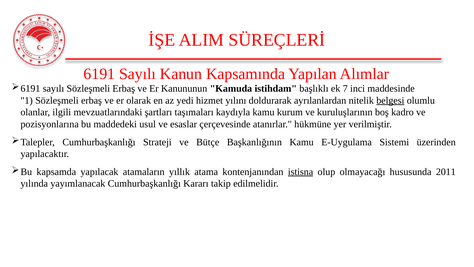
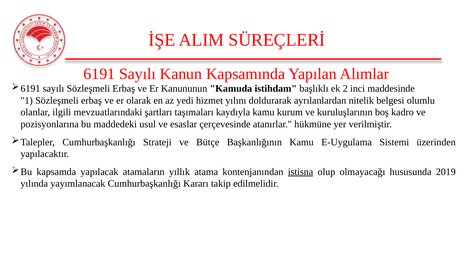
7: 7 -> 2 (345, 89)
belgesi underline: present -> none (390, 100)
2011: 2011 -> 2019 (446, 172)
